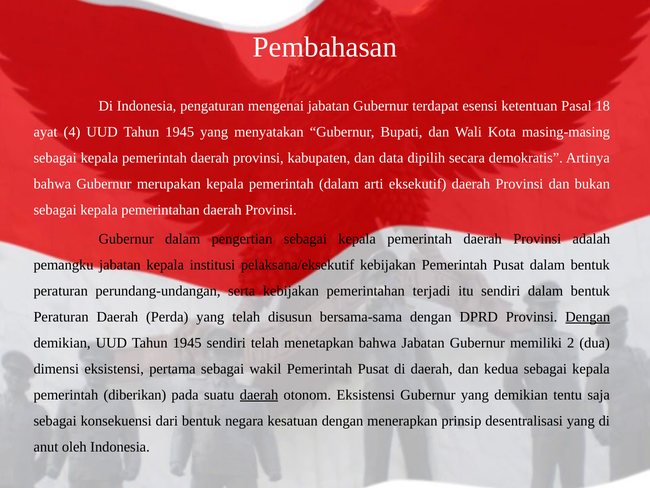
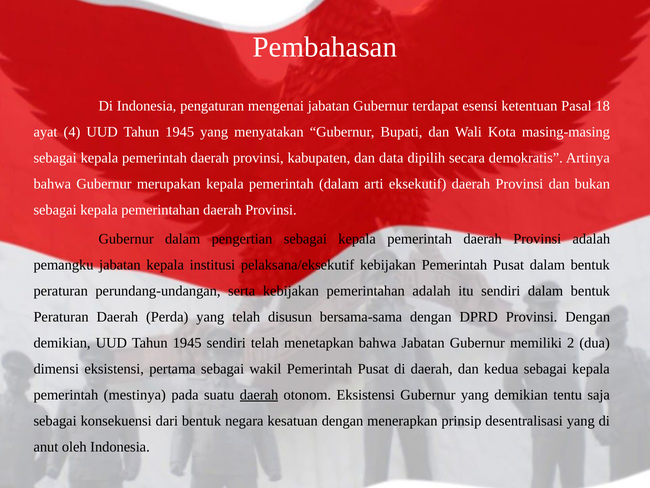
pemerintahan terjadi: terjadi -> adalah (432, 291)
Dengan underline: present -> none (588, 317)
diberikan: diberikan -> mestinya (135, 394)
